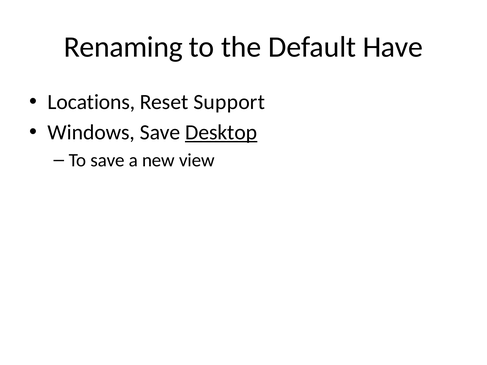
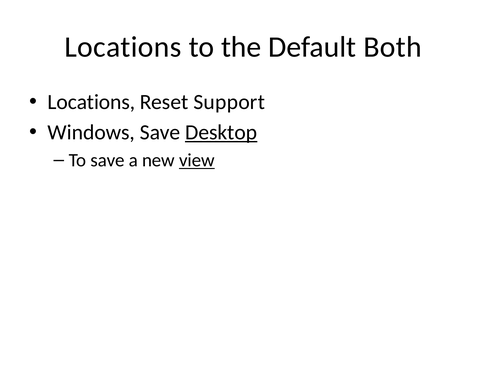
Renaming: Renaming -> Locations (123, 47)
Have: Have -> Both (392, 47)
view underline: none -> present (197, 160)
